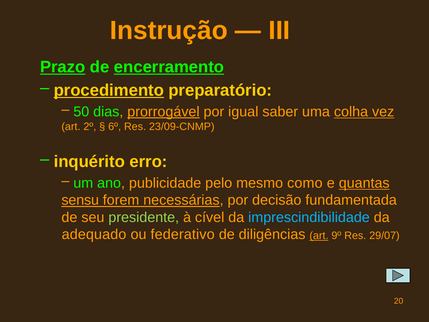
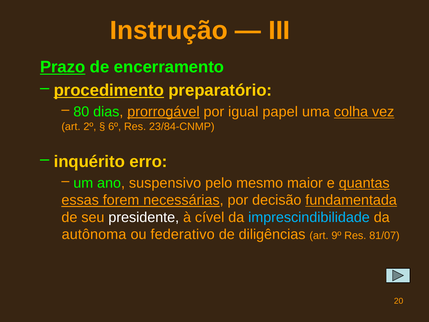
encerramento underline: present -> none (169, 67)
50: 50 -> 80 (81, 112)
saber: saber -> papel (280, 112)
23/09-CNMP: 23/09-CNMP -> 23/84-CNMP (182, 126)
publicidade: publicidade -> suspensivo (165, 183)
como: como -> maior (305, 183)
sensu: sensu -> essas (80, 200)
fundamentada underline: none -> present (351, 200)
presidente colour: light green -> white (144, 217)
adequado: adequado -> autônoma (94, 234)
art underline: present -> none (319, 236)
29/07: 29/07 -> 81/07 (384, 236)
